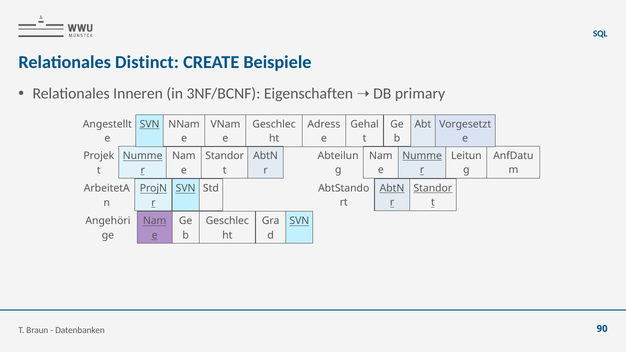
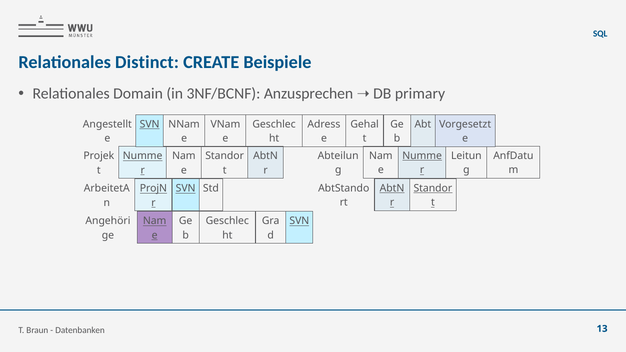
Inneren: Inneren -> Domain (138, 94)
Eigenschaften: Eigenschaften -> Anzusprechen (309, 94)
90: 90 -> 13 (602, 329)
